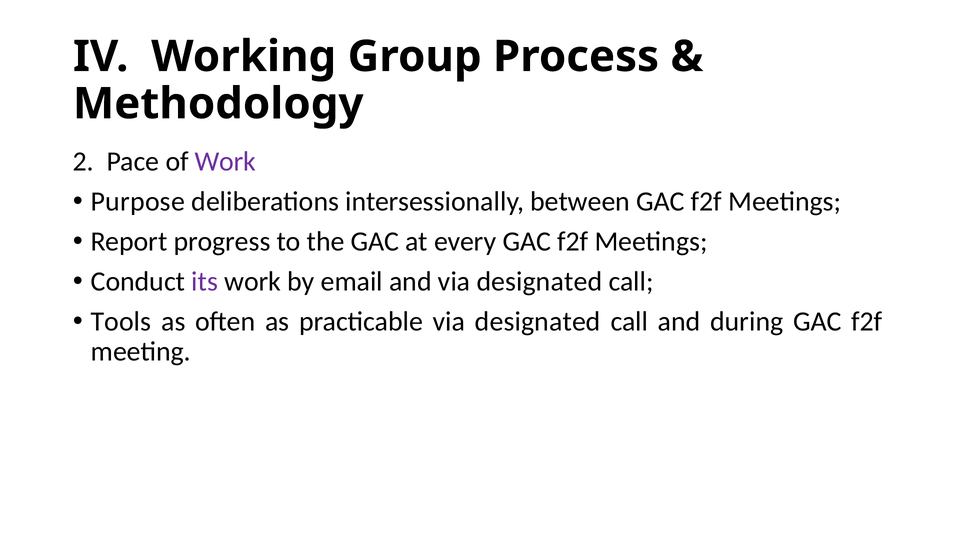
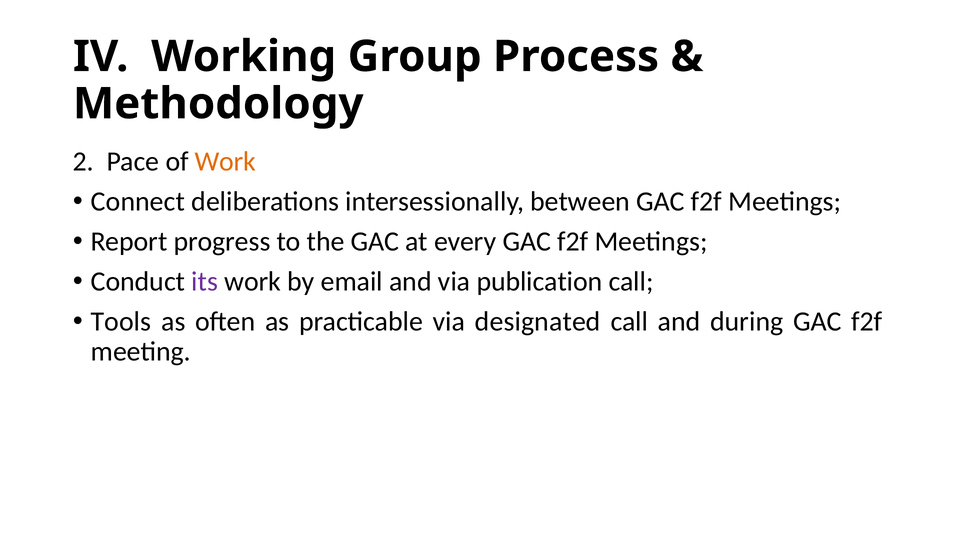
Work colour: purple -> orange (225, 162)
Purpose: Purpose -> Connect (138, 202)
and via designated: designated -> publication (539, 282)
